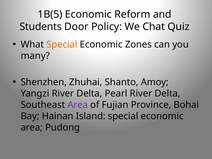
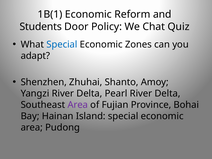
1B(5: 1B(5 -> 1B(1 (50, 14)
Special colour: orange -> blue (62, 44)
many: many -> adapt (35, 56)
